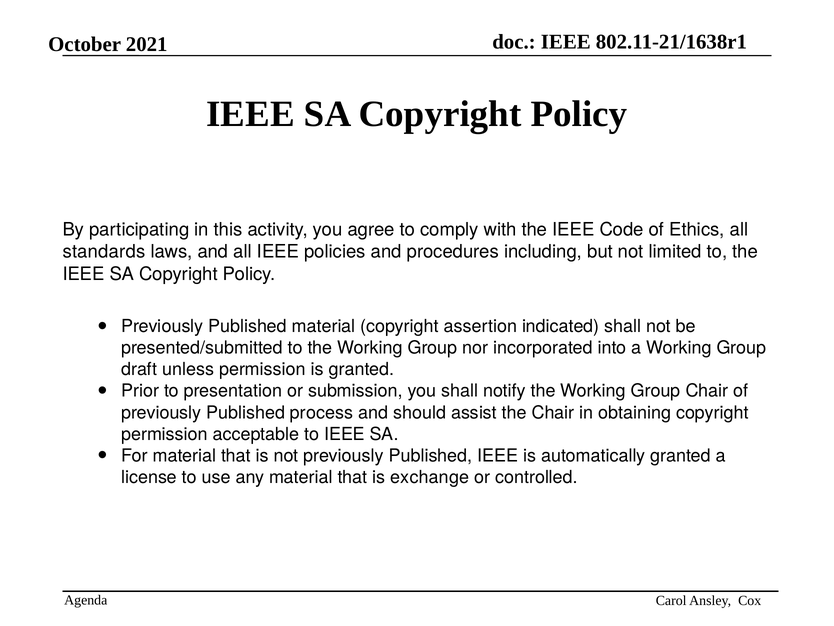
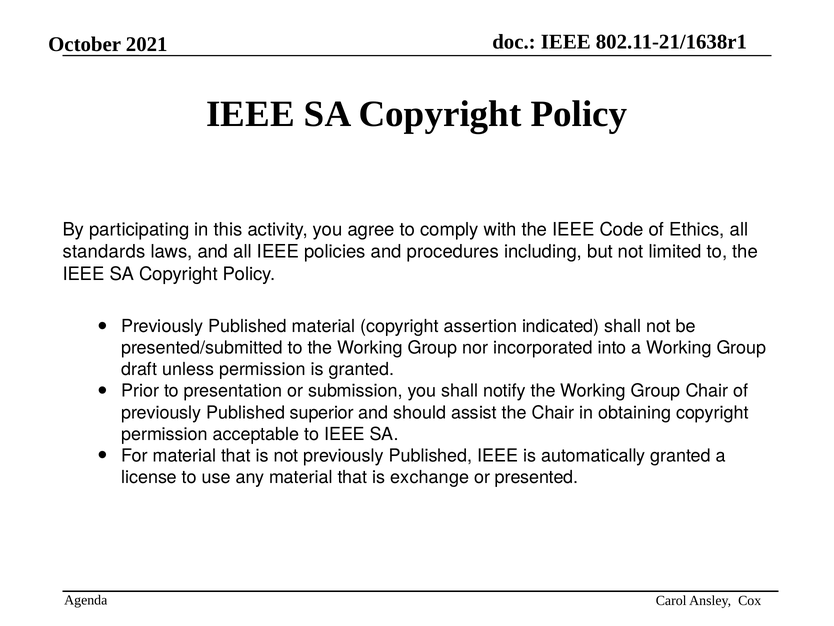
process: process -> superior (322, 412)
controlled: controlled -> presented (537, 477)
